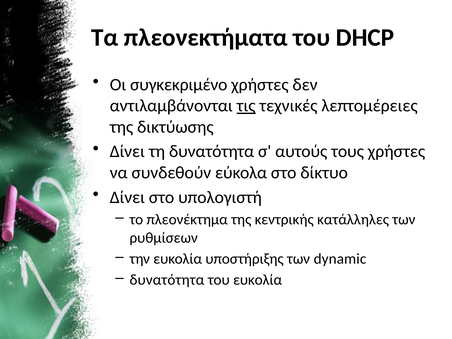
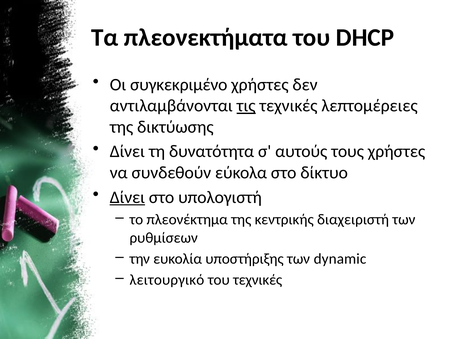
Δίνει underline: none -> present (127, 197)
κατάλληλες: κατάλληλες -> διαχειριστή (353, 220)
δυνατότητα: δυνατότητα -> λειτουργικό (167, 280)
του ευκολία: ευκολία -> τεχνικές (258, 280)
